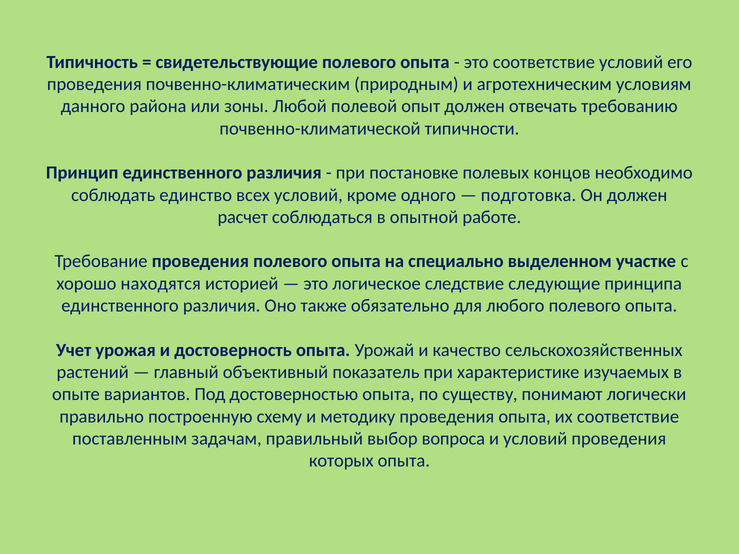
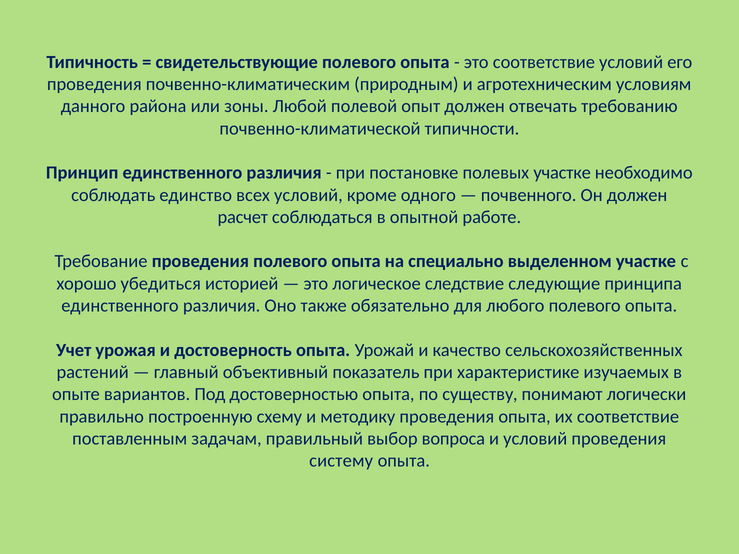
полевых концов: концов -> участке (562, 173)
подготовка: подготовка -> почвенного (529, 195)
находятся: находятся -> убедиться (161, 284)
которых: которых -> систему (341, 461)
